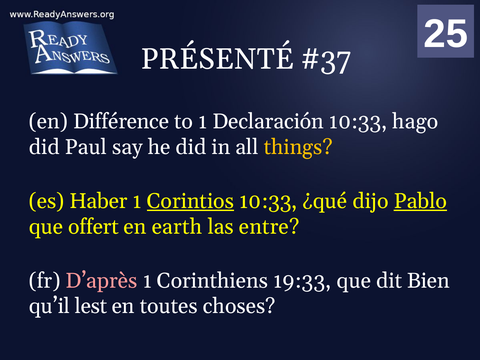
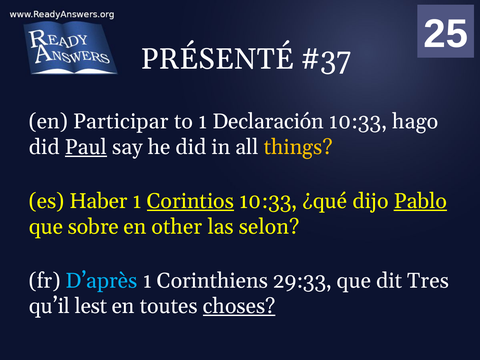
Différence: Différence -> Participar (121, 121)
Paul underline: none -> present (86, 147)
offert: offert -> sobre (93, 227)
earth: earth -> other (177, 227)
entre: entre -> selon (269, 227)
D’après colour: pink -> light blue (102, 281)
19:33: 19:33 -> 29:33 (302, 281)
Bien: Bien -> Tres (428, 281)
choses underline: none -> present (239, 306)
